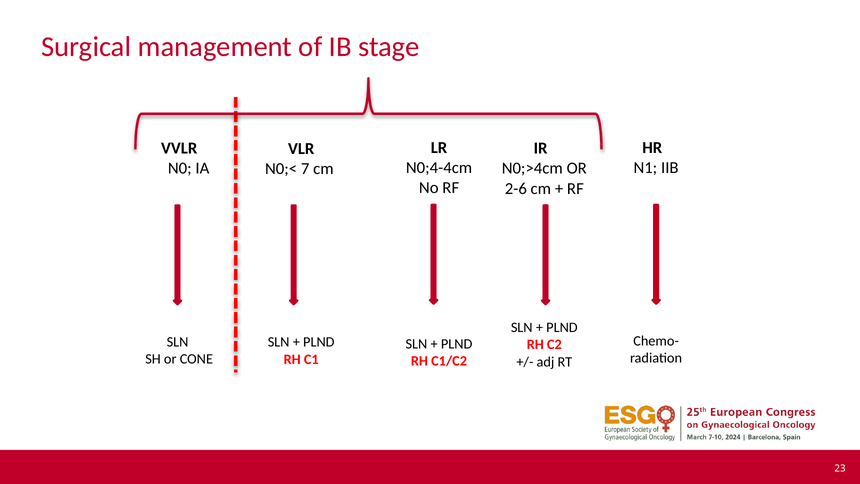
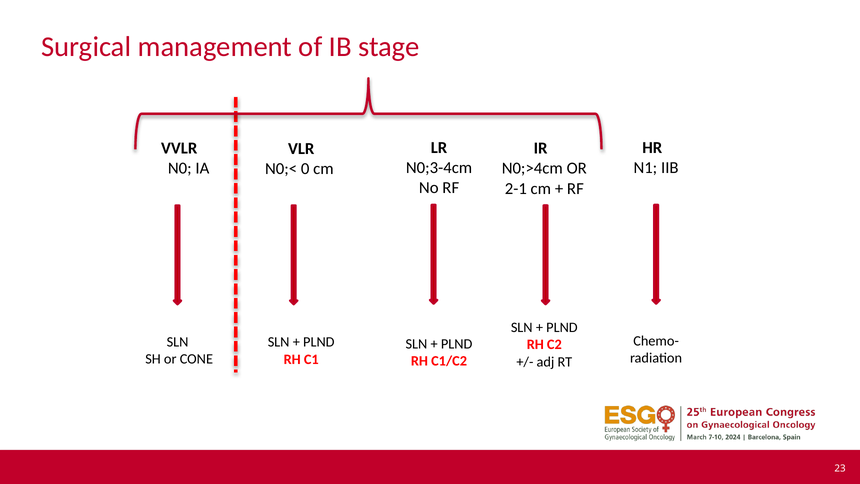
N0;4-4cm: N0;4-4cm -> N0;3-4cm (439, 168)
7: 7 -> 0 (305, 169)
2-6: 2-6 -> 2-1 (516, 188)
